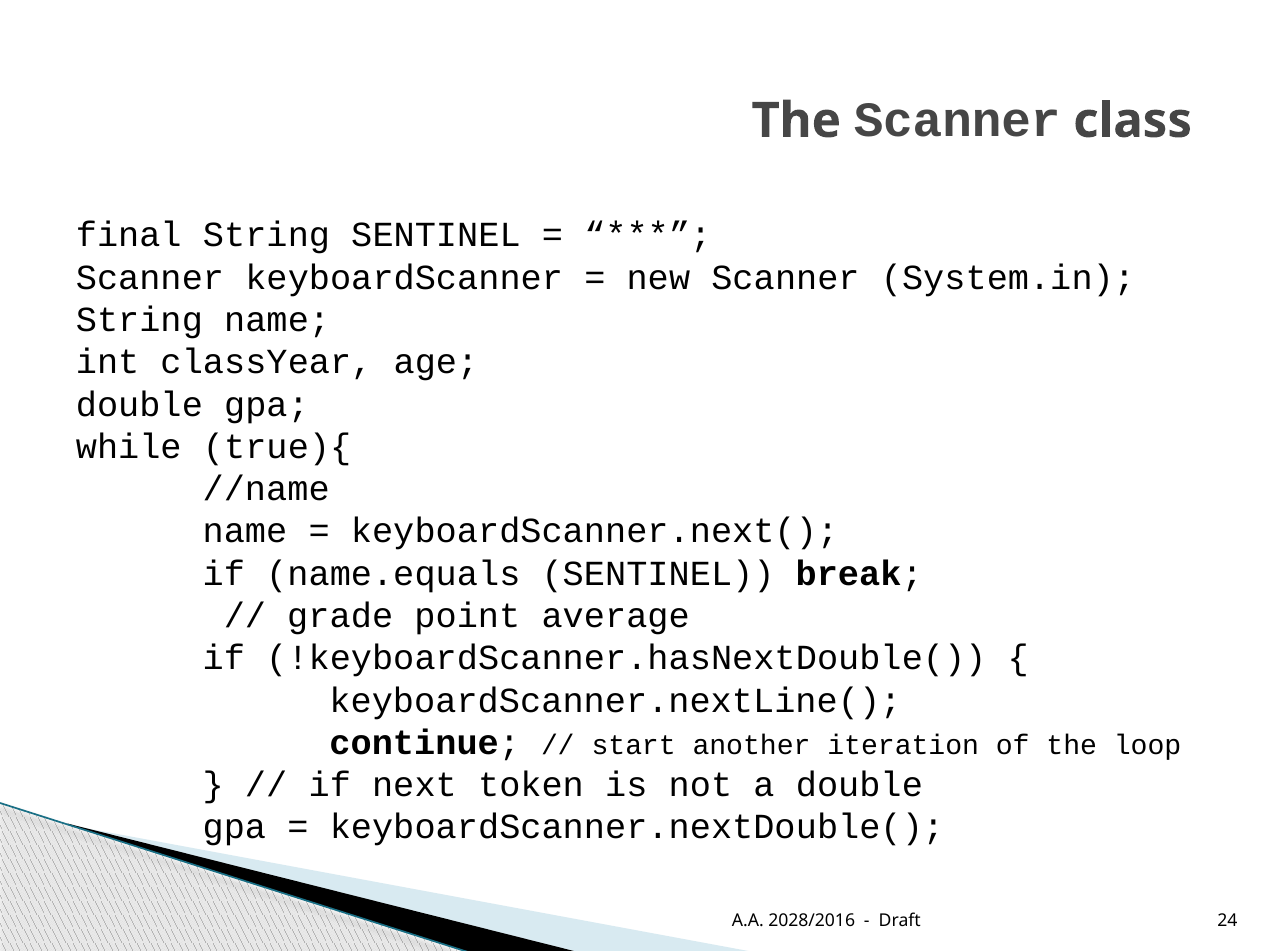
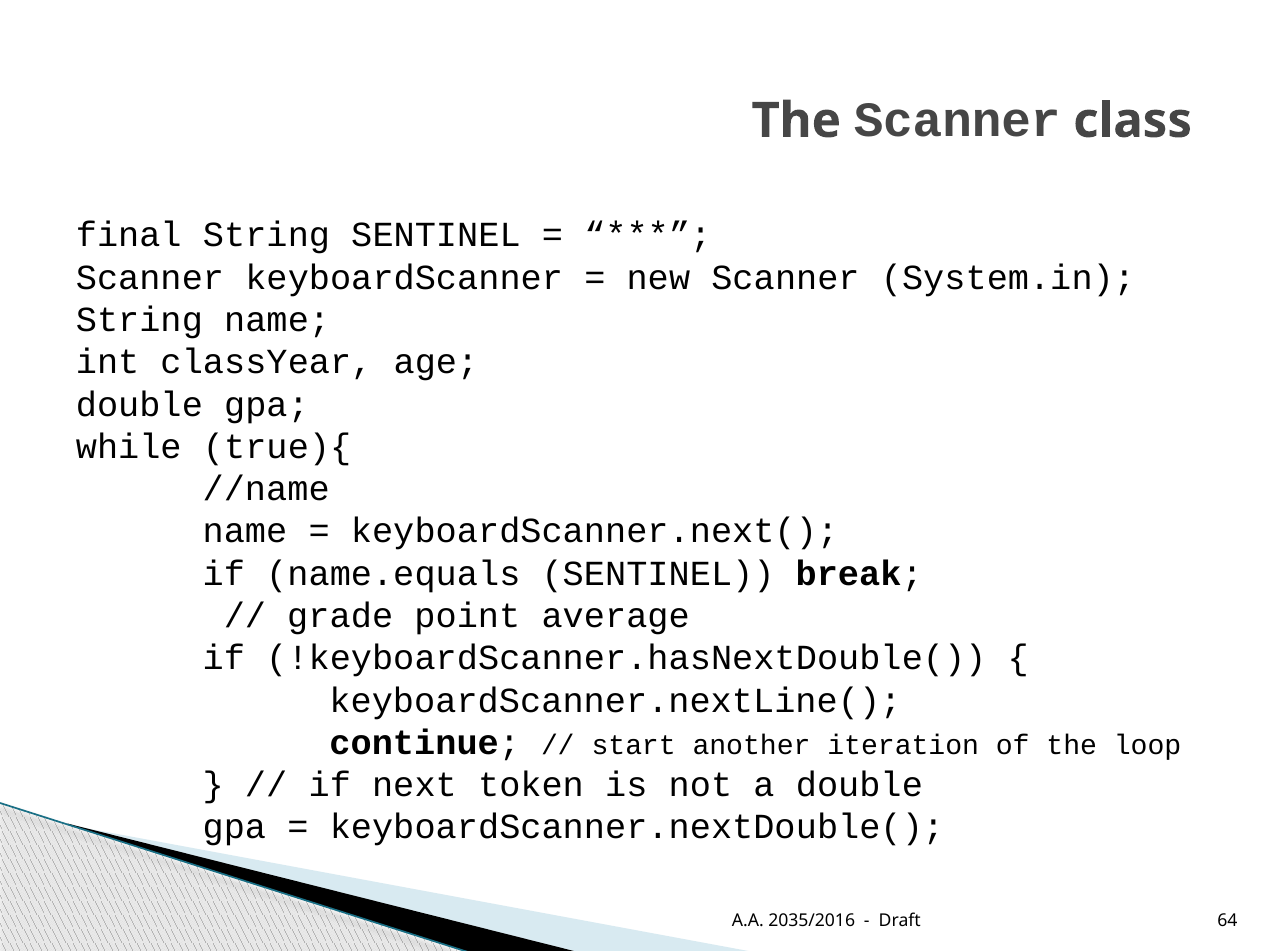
2028/2016: 2028/2016 -> 2035/2016 (812, 921)
24: 24 -> 64 (1228, 921)
